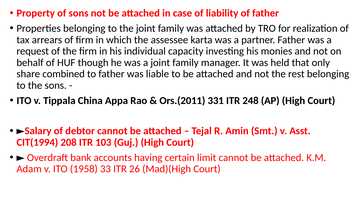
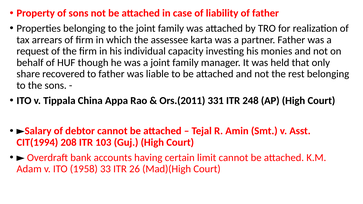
combined: combined -> recovered (64, 74)
